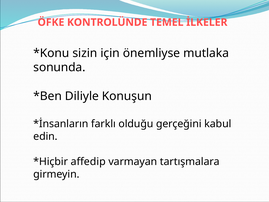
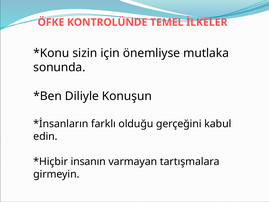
affedip: affedip -> insanın (88, 161)
